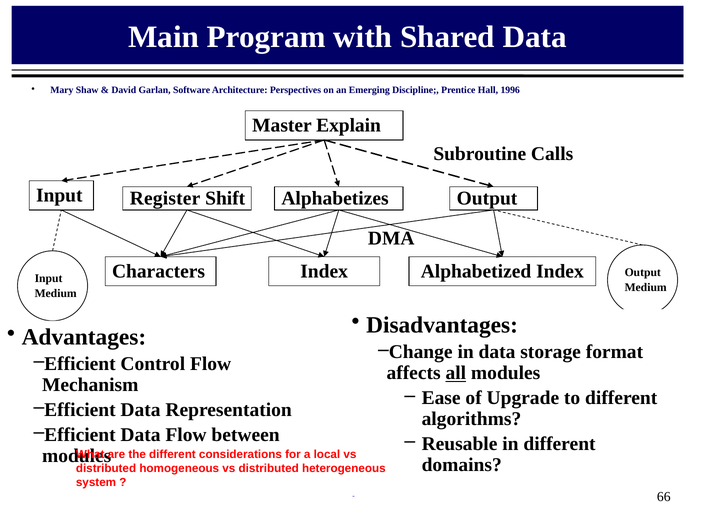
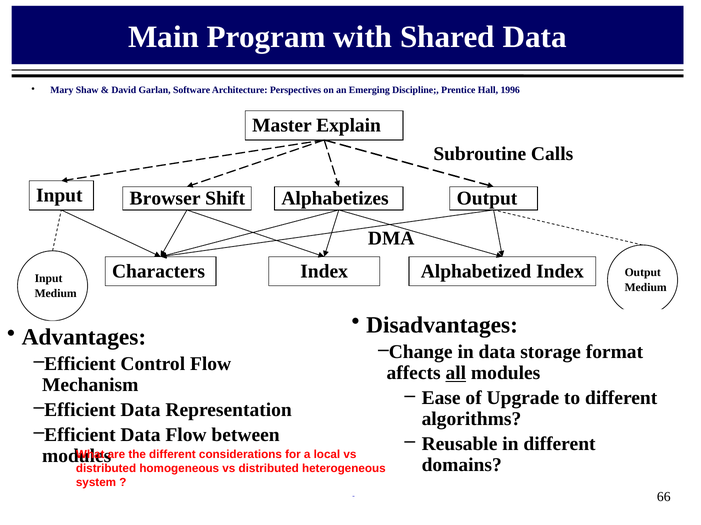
Register: Register -> Browser (165, 198)
